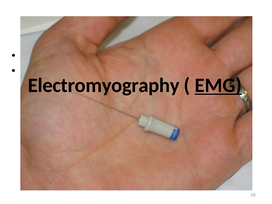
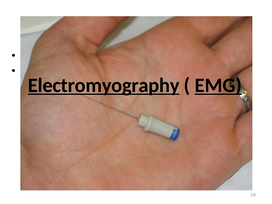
Electromyography underline: none -> present (104, 85)
